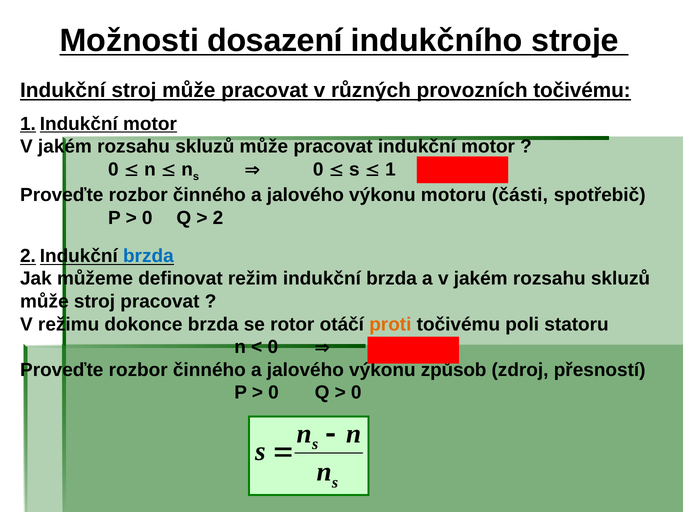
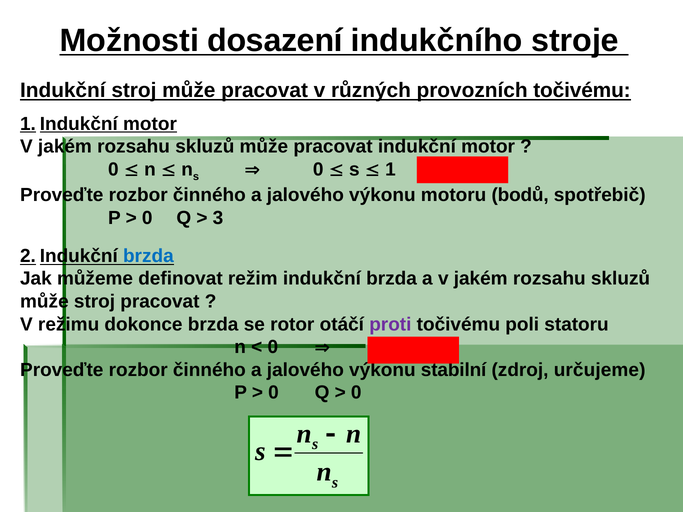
části: části -> bodů (520, 195)
2: 2 -> 3 (218, 218)
proti colour: orange -> purple (390, 324)
způsob: způsob -> stabilní (454, 370)
přesností: přesností -> určujeme (600, 370)
